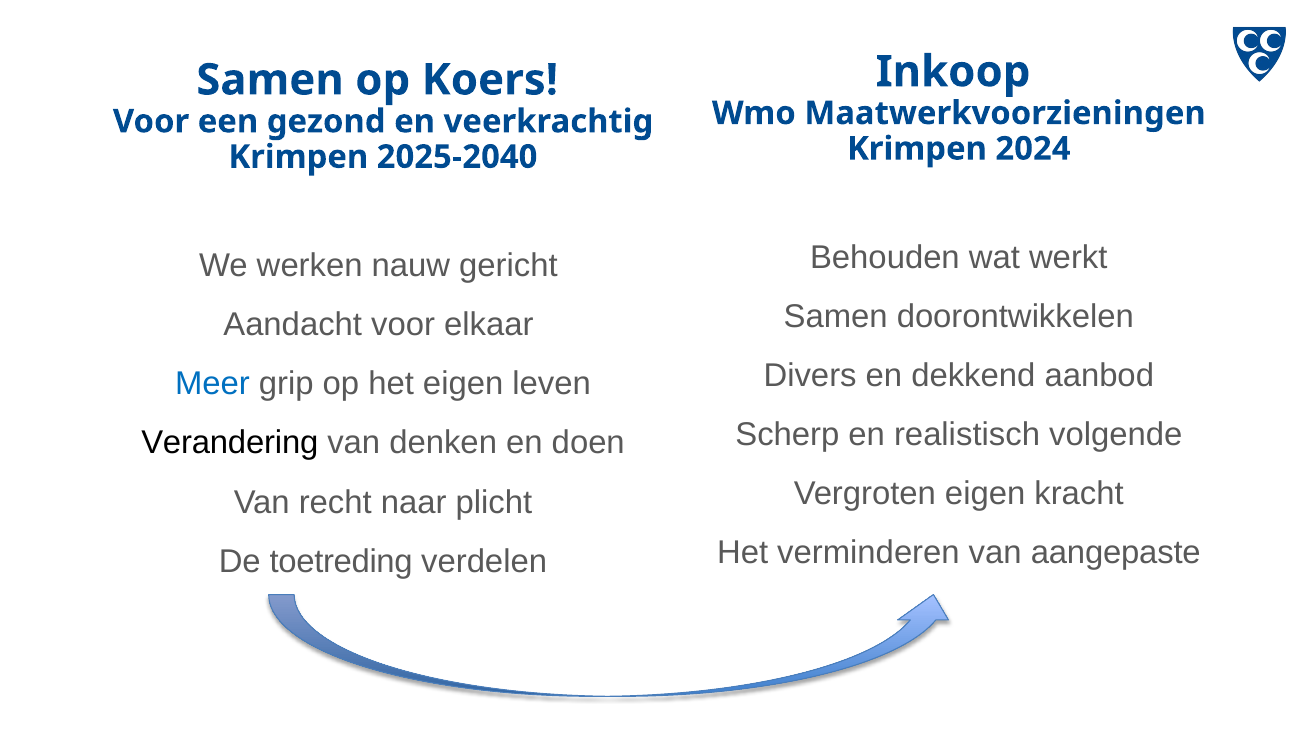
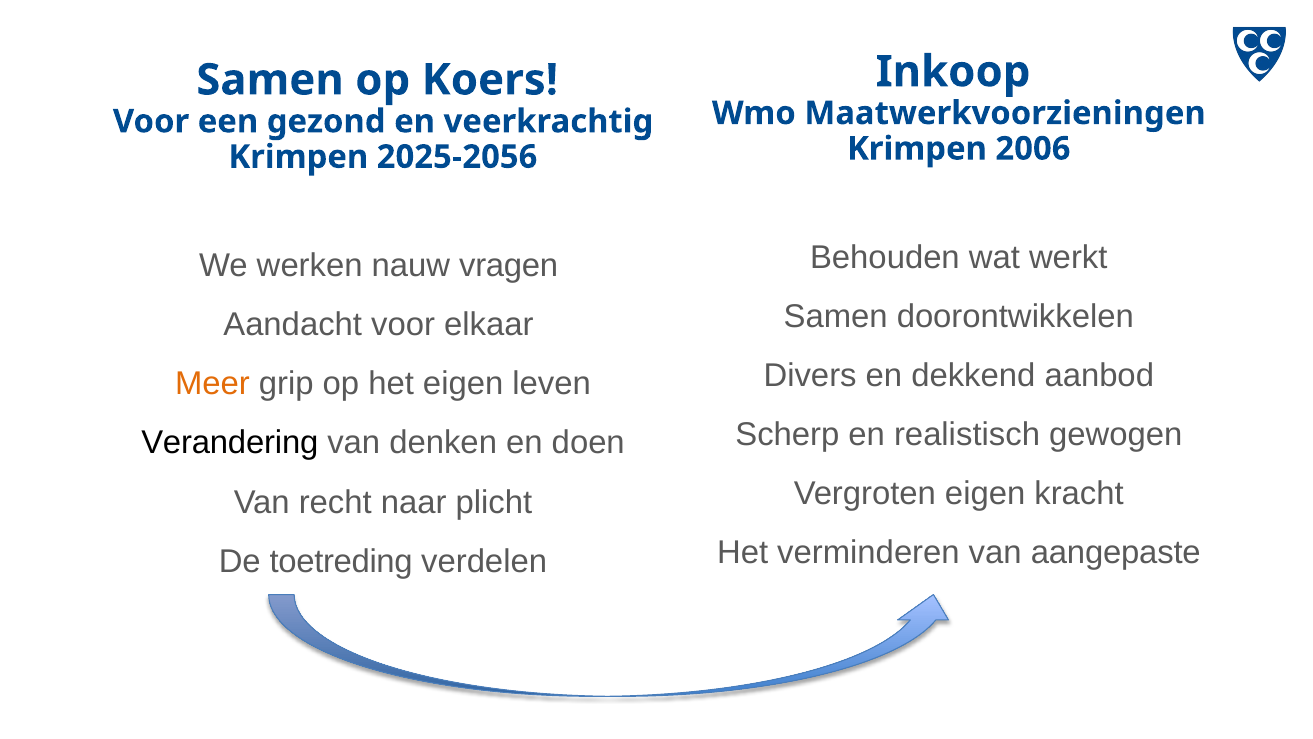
2024: 2024 -> 2006 (1033, 149)
2025-2040: 2025-2040 -> 2025-2056 (457, 157)
gericht: gericht -> vragen (509, 266)
Meer colour: blue -> orange (212, 384)
volgende: volgende -> gewogen (1116, 435)
